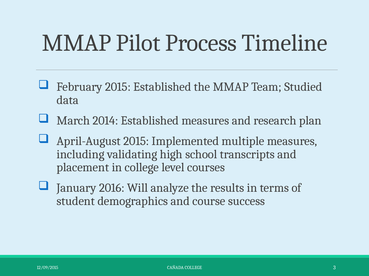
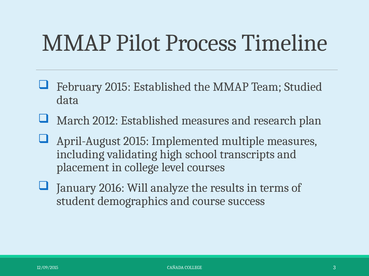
2014: 2014 -> 2012 (106, 121)
